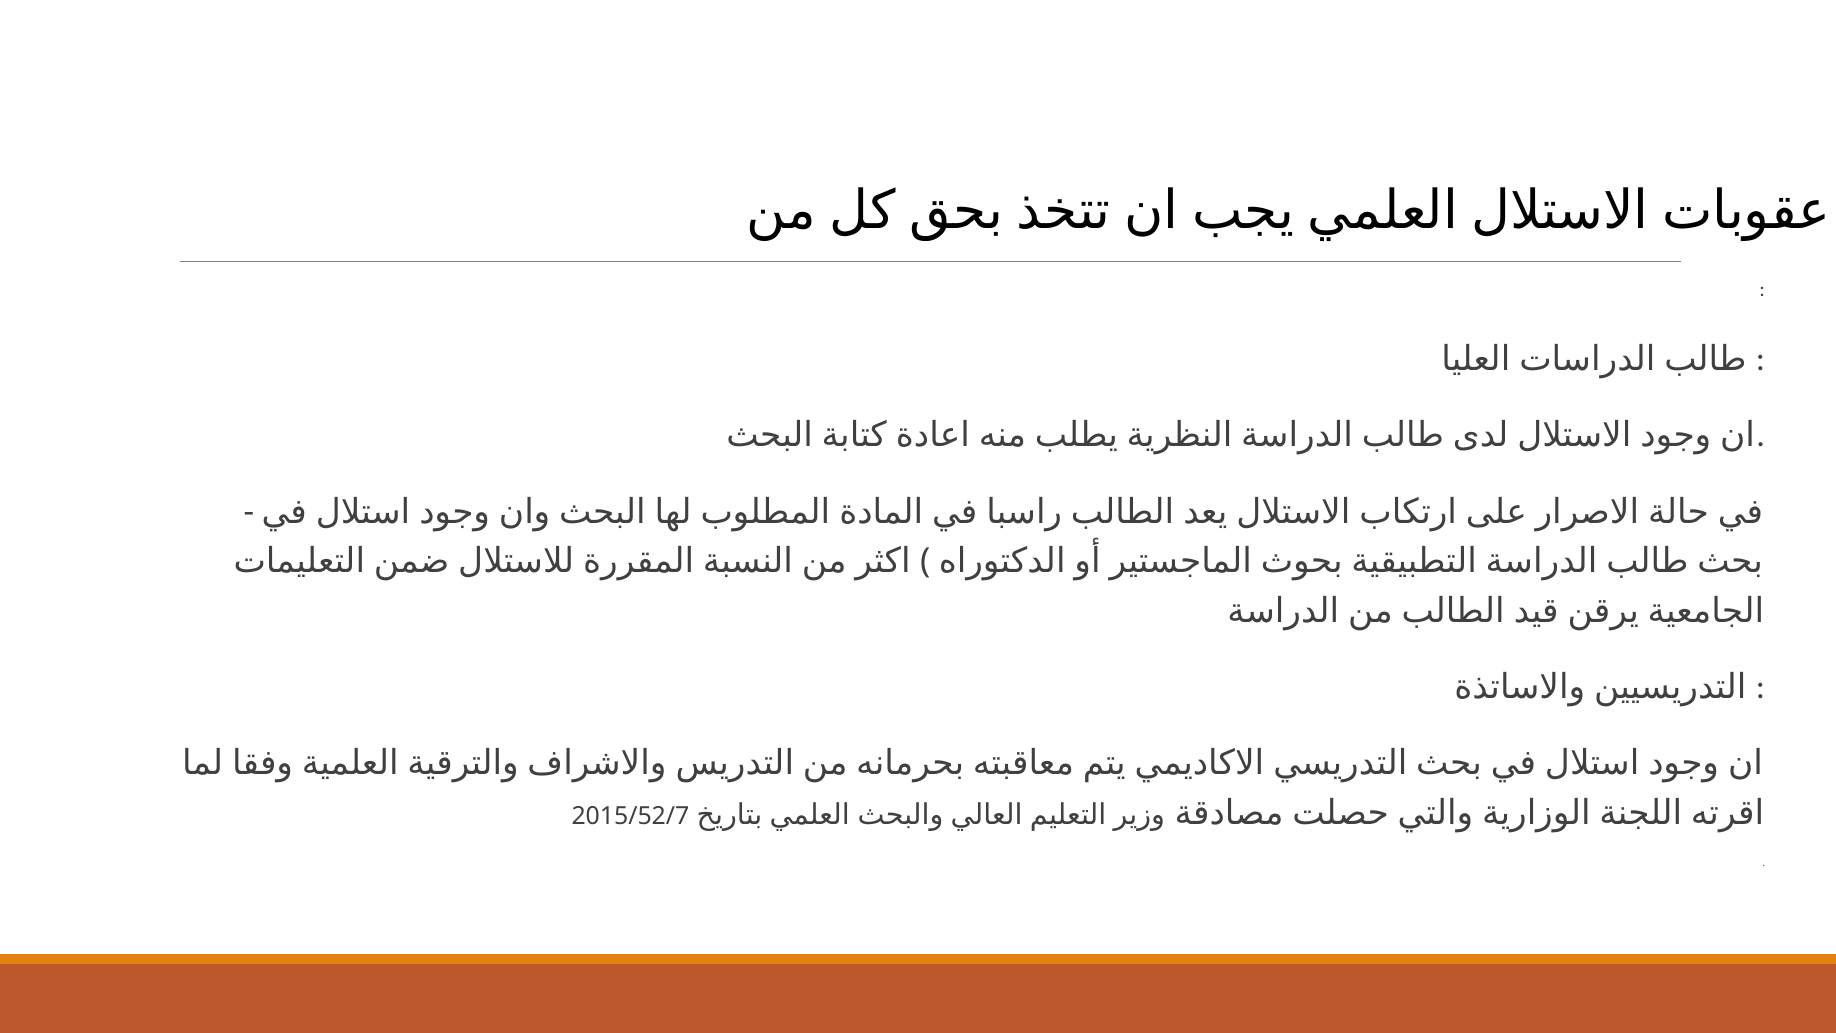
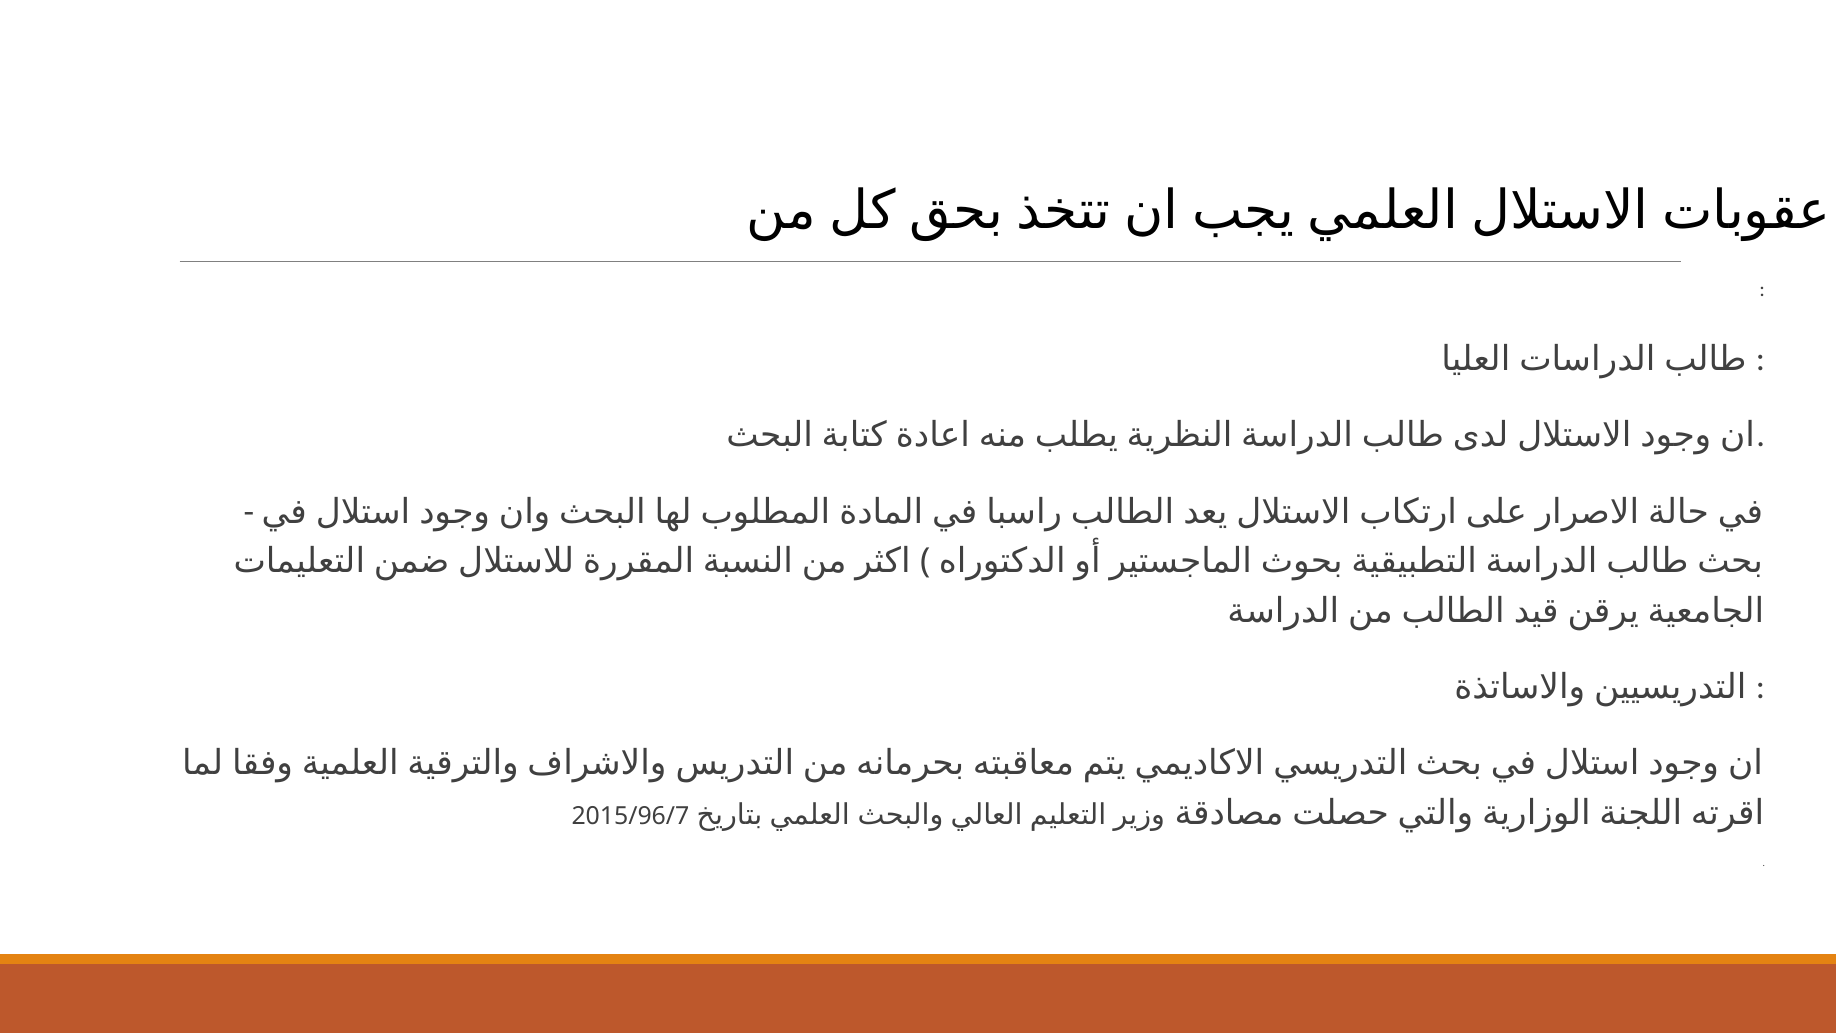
2015/52/7: 2015/52/7 -> 2015/96/7 (630, 816)
